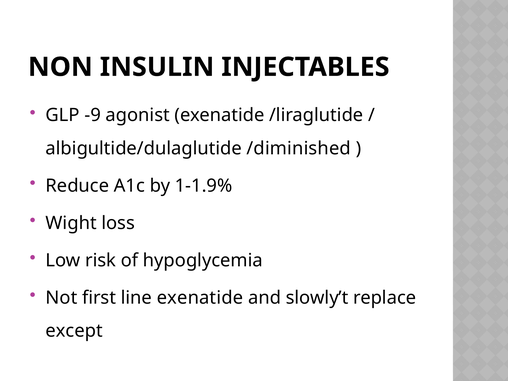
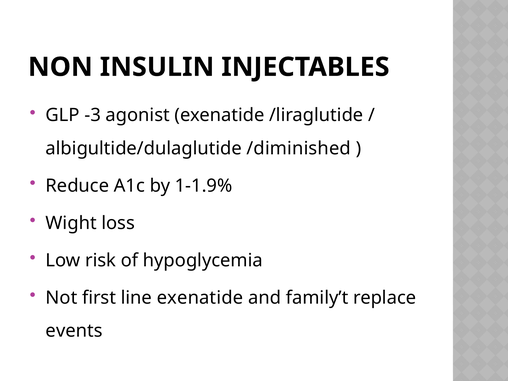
-9: -9 -> -3 (93, 115)
slowly’t: slowly’t -> family’t (317, 298)
except: except -> events (74, 331)
